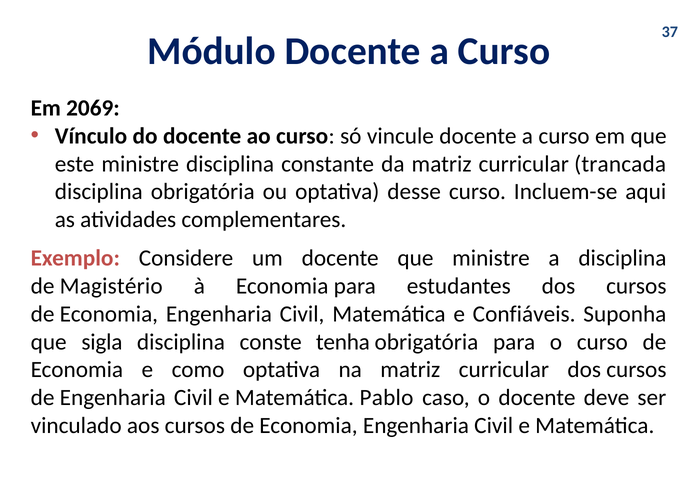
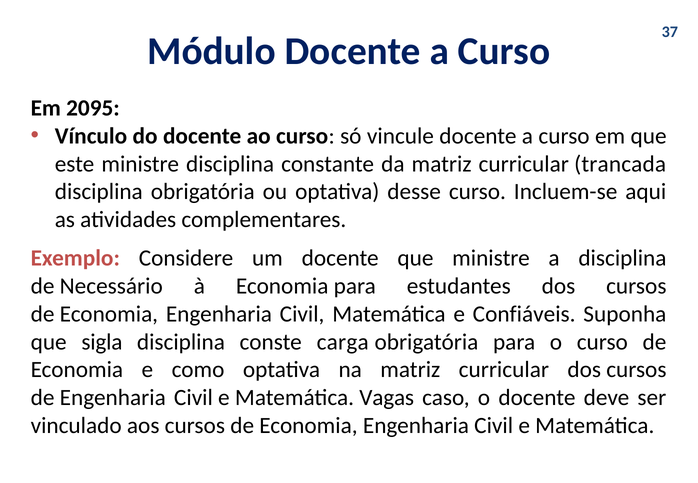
2069: 2069 -> 2095 (93, 108)
Magistério: Magistério -> Necessário (111, 286)
tenha: tenha -> carga (343, 342)
Pablo: Pablo -> Vagas (387, 398)
